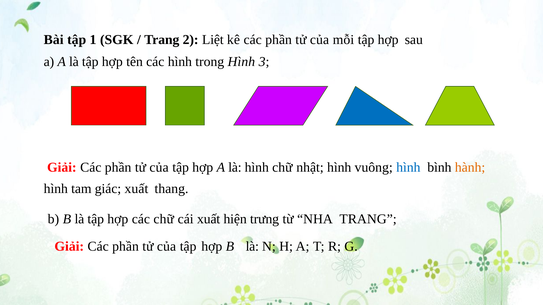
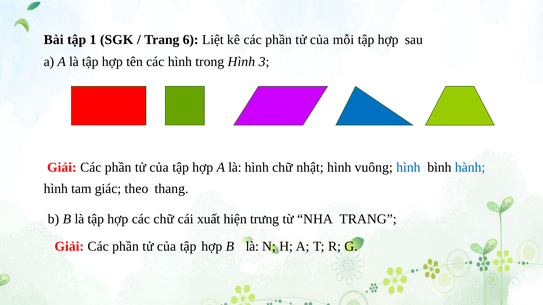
2: 2 -> 6 (191, 40)
hành colour: orange -> blue (470, 168)
giác xuất: xuất -> theo (136, 189)
